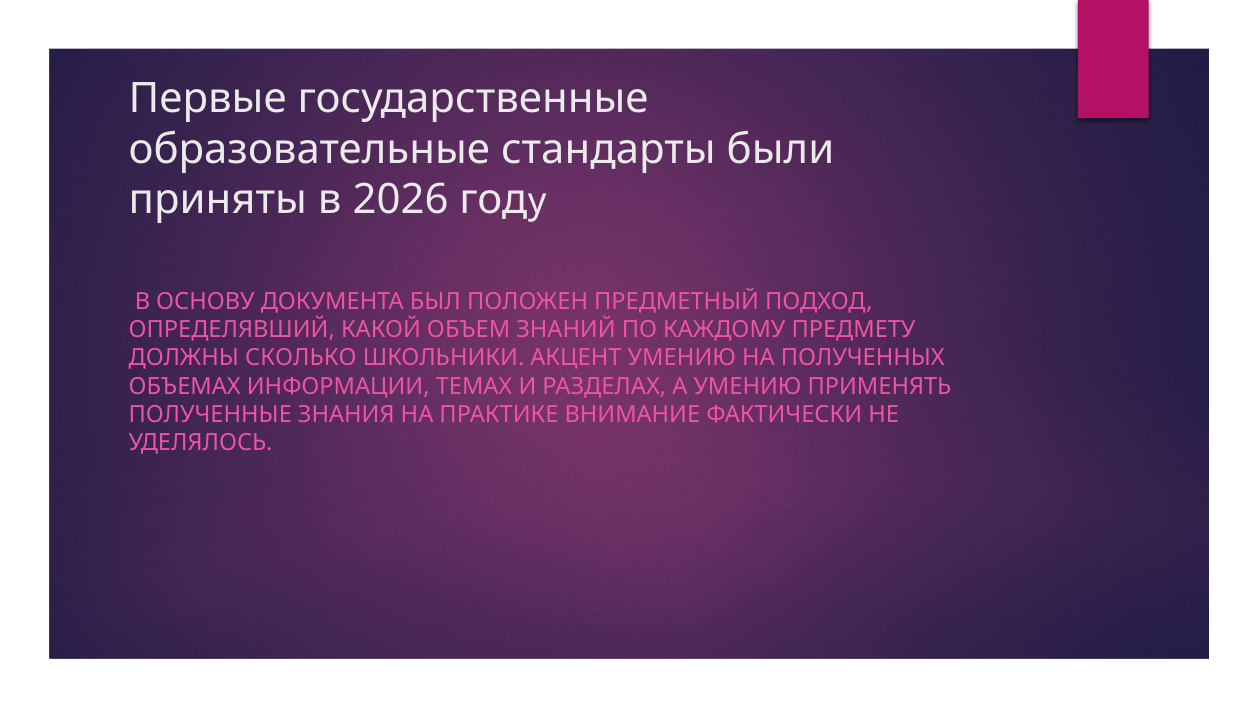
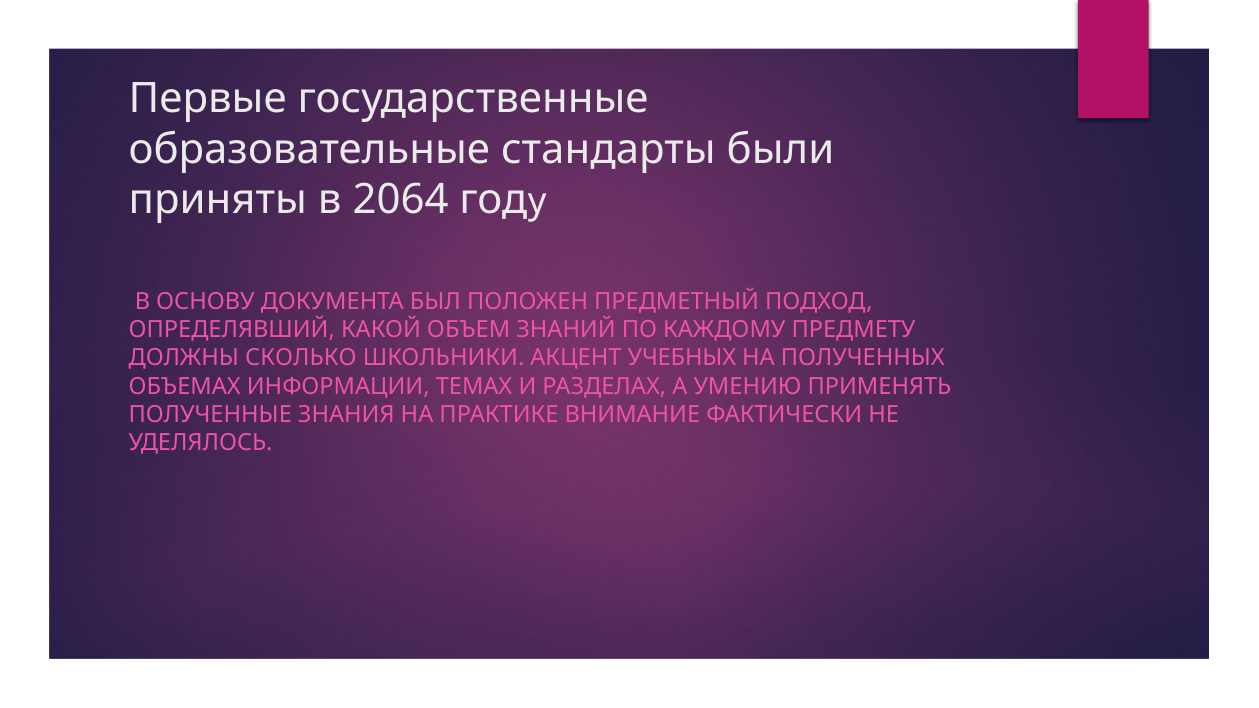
2026: 2026 -> 2064 (401, 200)
АКЦЕНТ УМЕНИЮ: УМЕНИЮ -> УЧЕБНЫХ (682, 358)
